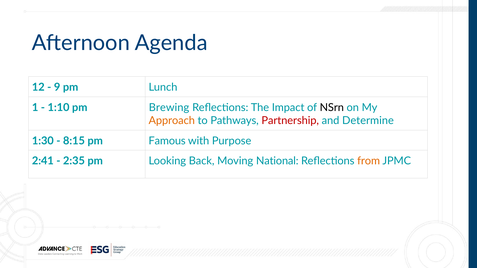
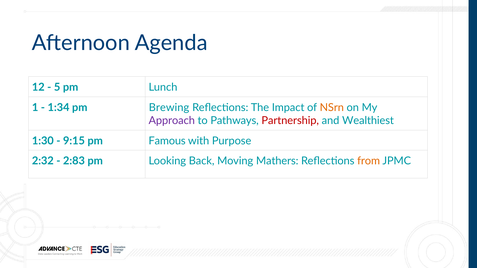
9: 9 -> 5 (57, 87)
1:10: 1:10 -> 1:34 (59, 108)
NSrn colour: black -> orange (332, 108)
Approach colour: orange -> purple (172, 121)
Determine: Determine -> Wealthiest (368, 121)
8:15: 8:15 -> 9:15 (74, 141)
2:41: 2:41 -> 2:32 (43, 161)
2:35: 2:35 -> 2:83 (74, 161)
National: National -> Mathers (277, 161)
